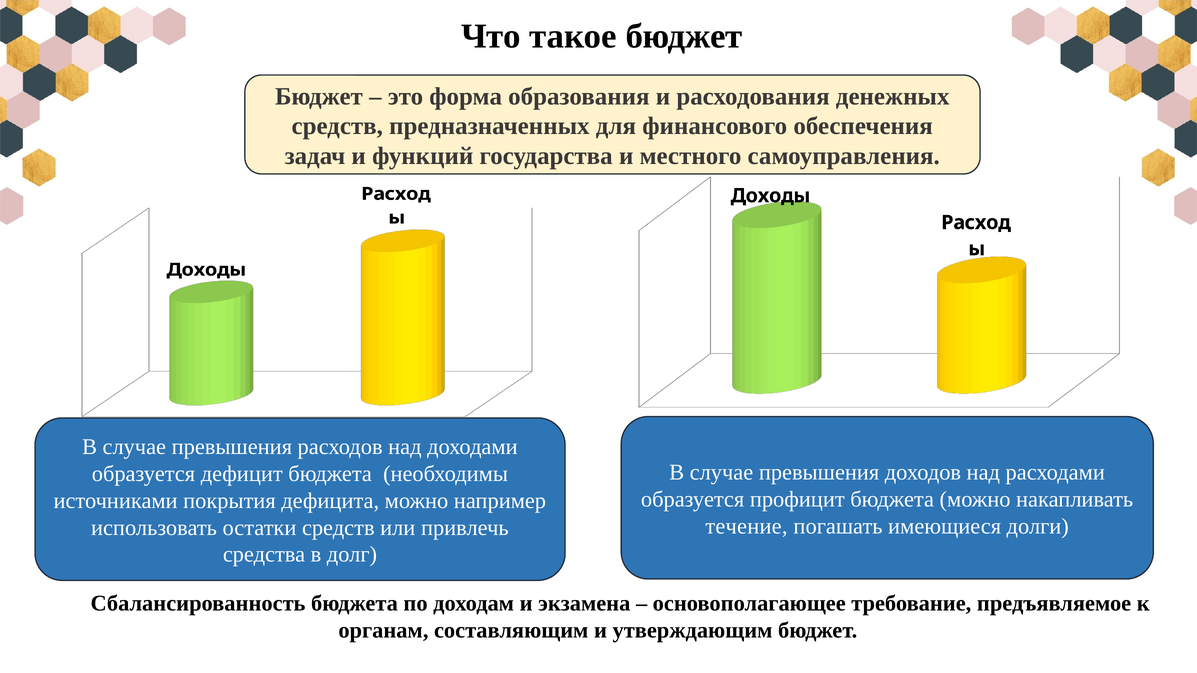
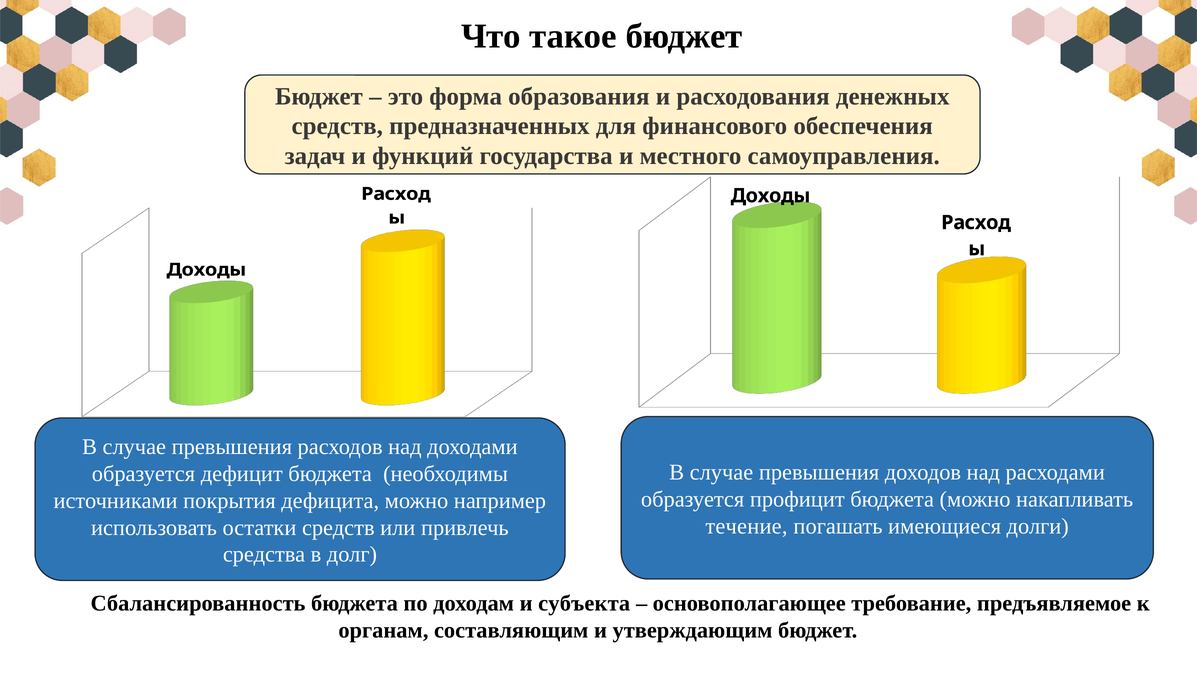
экзамена: экзамена -> субъекта (584, 604)
